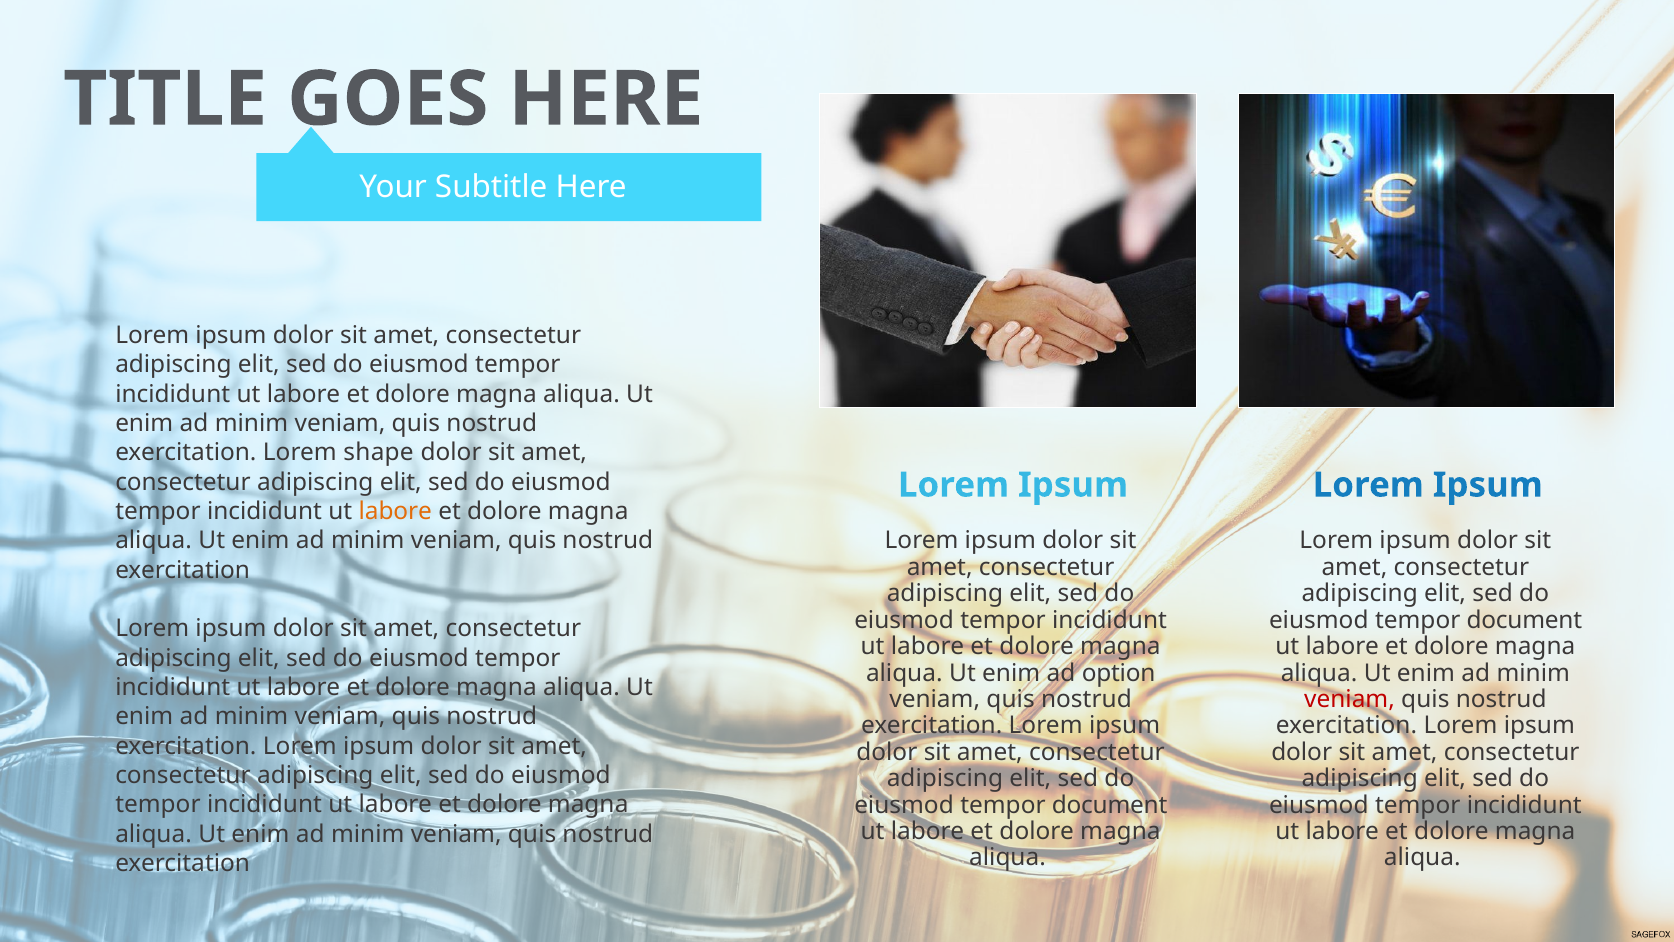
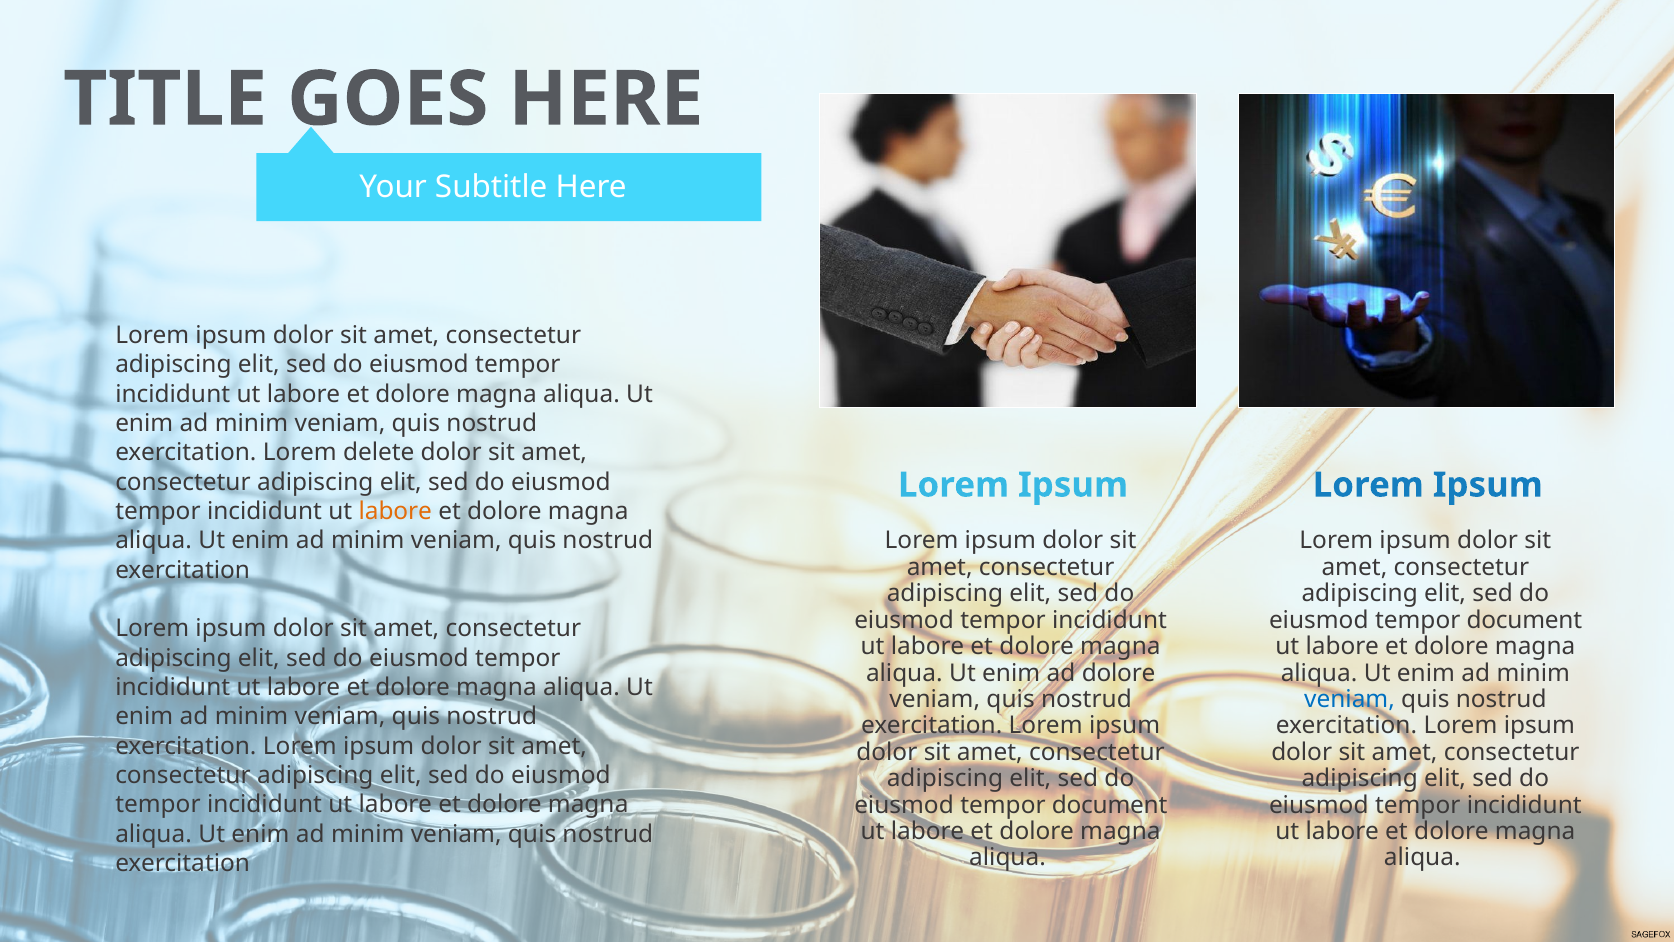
shape: shape -> delete (379, 453)
ad option: option -> dolore (1119, 673)
veniam colour: red -> blue (1350, 699)
